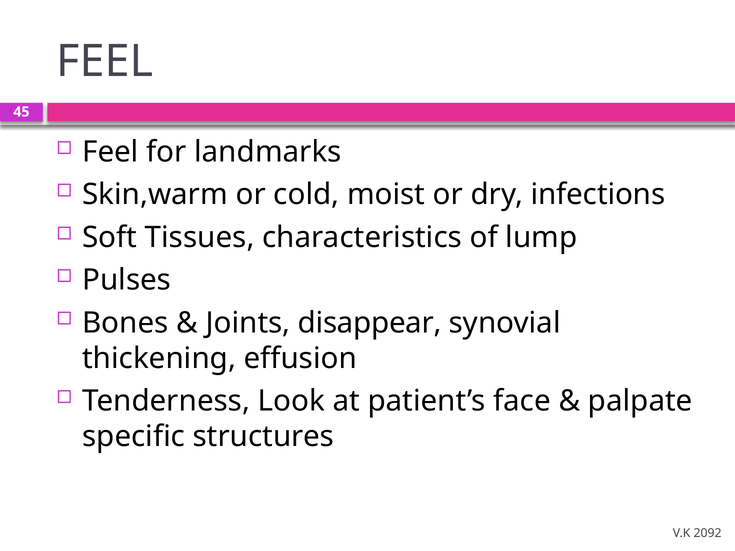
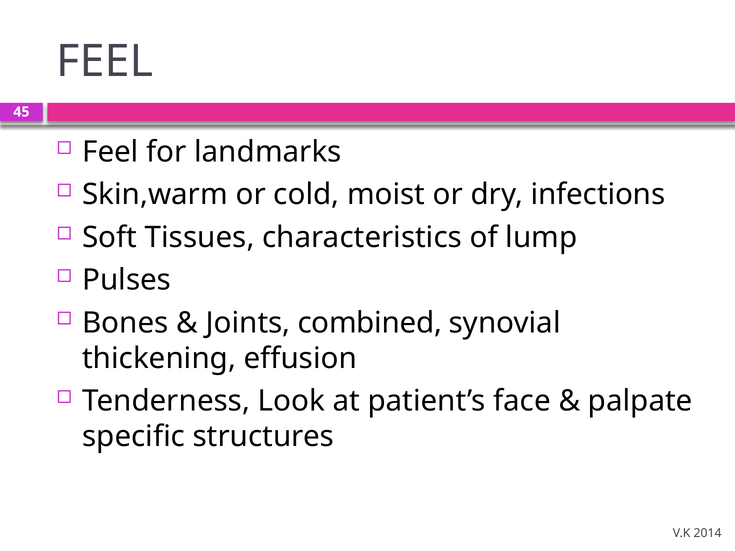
disappear: disappear -> combined (370, 323)
2092: 2092 -> 2014 (708, 533)
